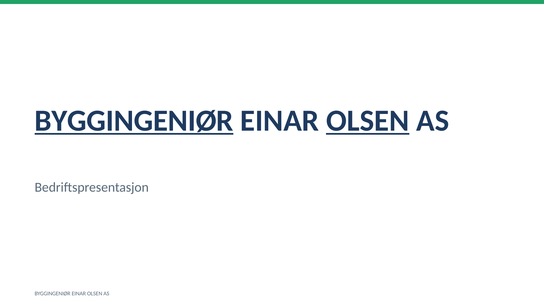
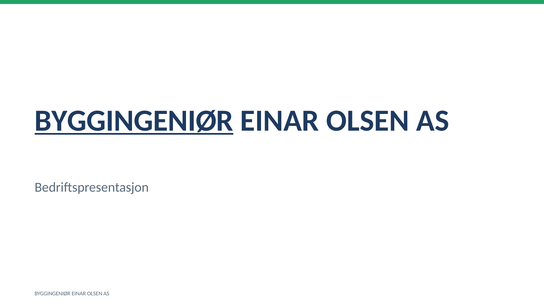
OLSEN underline: present -> none (368, 121)
